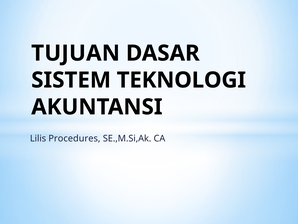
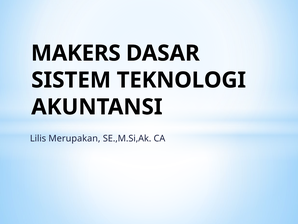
TUJUAN: TUJUAN -> MAKERS (76, 53)
Procedures: Procedures -> Merupakan (74, 138)
